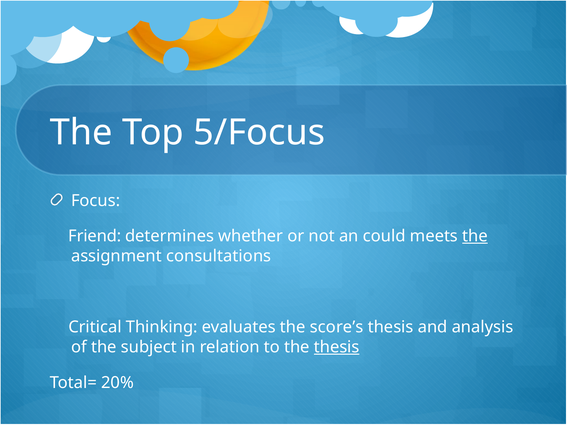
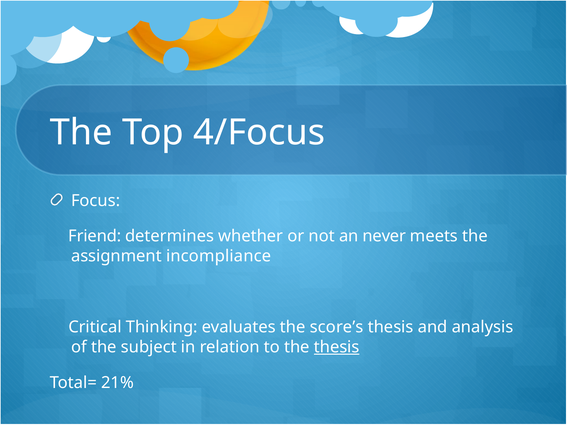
5/Focus: 5/Focus -> 4/Focus (259, 133)
could: could -> never (384, 236)
the underline: present -> none (475, 236)
consultations: consultations -> incompliance (219, 256)
20%: 20% -> 21% (117, 383)
